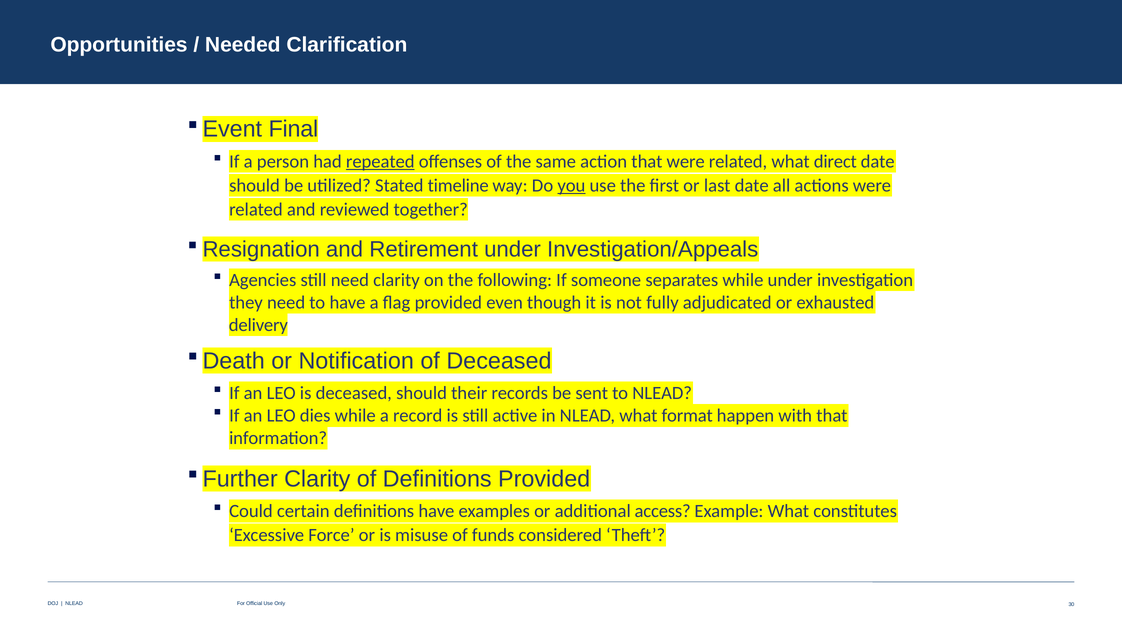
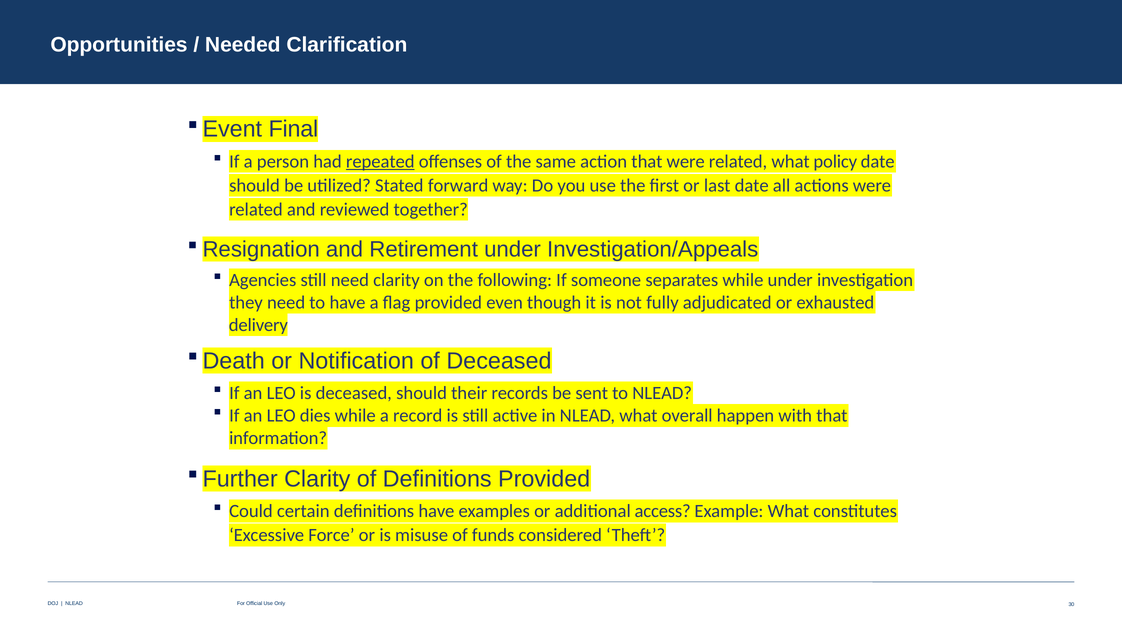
direct: direct -> policy (835, 162)
timeline: timeline -> forward (458, 186)
you underline: present -> none (571, 186)
format: format -> overall (687, 416)
